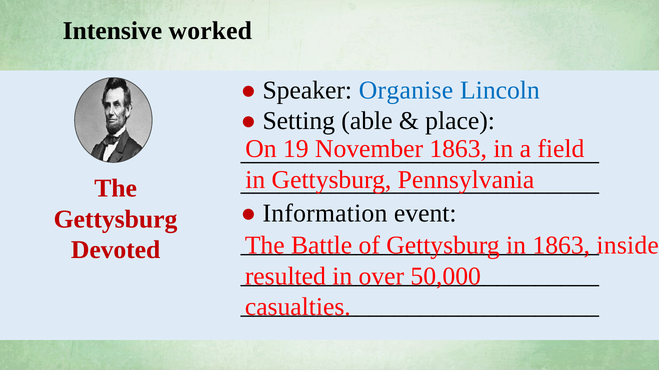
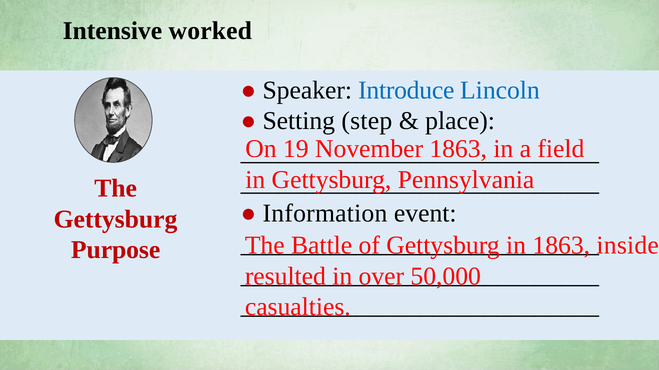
Organise: Organise -> Introduce (406, 90)
able: able -> step (367, 121)
Devoted: Devoted -> Purpose (116, 250)
